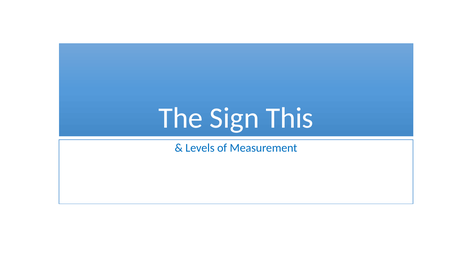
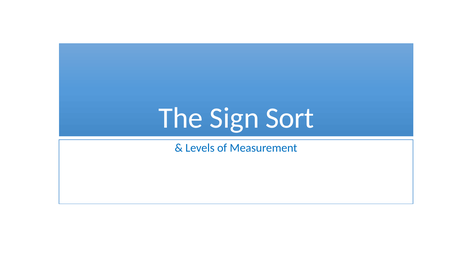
This: This -> Sort (290, 118)
